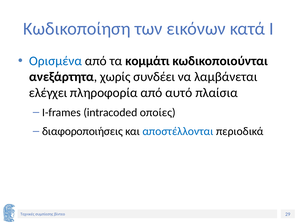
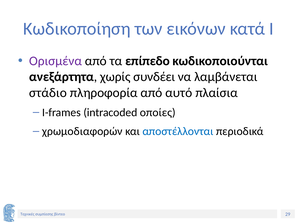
Ορισμένα colour: blue -> purple (56, 61)
κομμάτι: κομμάτι -> επίπεδο (148, 61)
ελέγχει: ελέγχει -> στάδιο (48, 93)
διαφοροποιήσεις: διαφοροποιήσεις -> χρωμοδιαφορών (82, 131)
